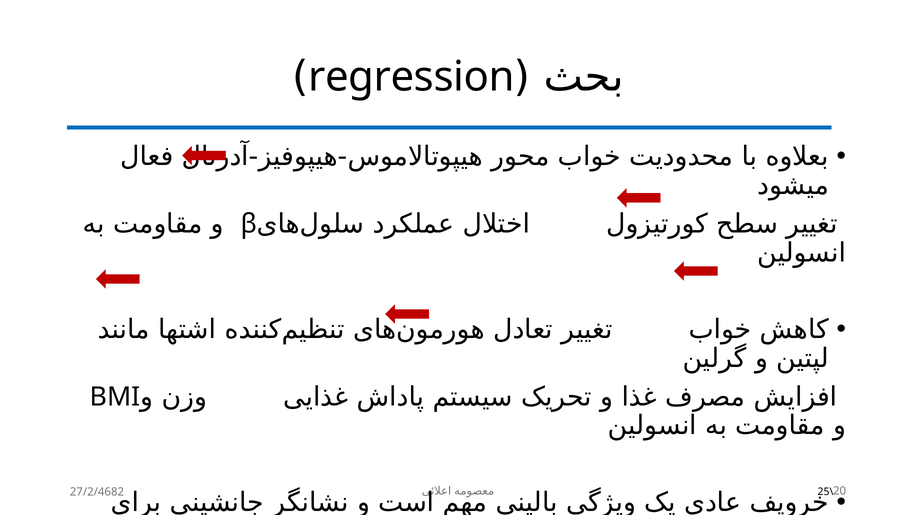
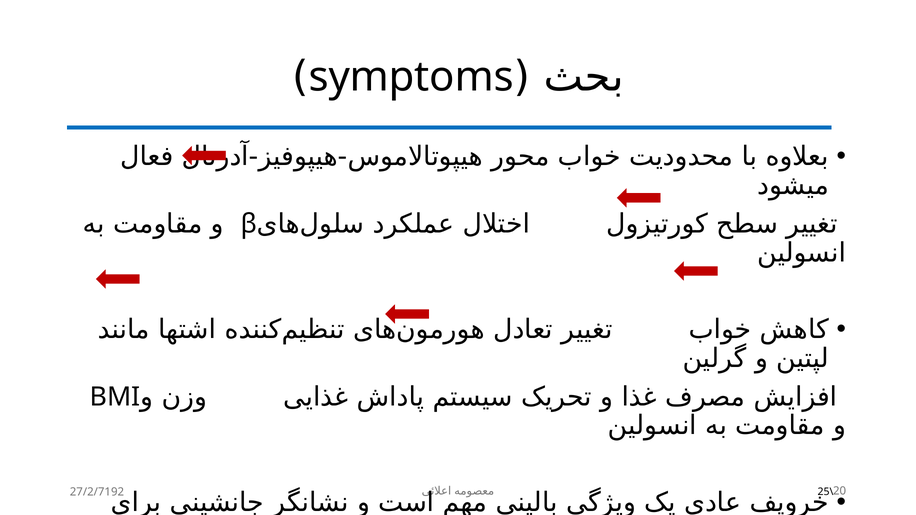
regression: regression -> symptoms (411, 77)
27/2/4682: 27/2/4682 -> 27/2/7192 (97, 492)
